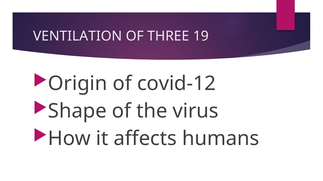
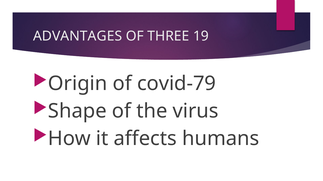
VENTILATION: VENTILATION -> ADVANTAGES (78, 36)
covid-12: covid-12 -> covid-79 (177, 84)
